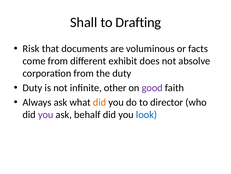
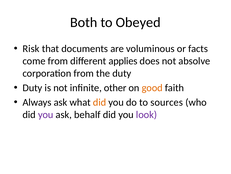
Shall: Shall -> Both (84, 22)
Drafting: Drafting -> Obeyed (138, 22)
exhibit: exhibit -> applies (123, 61)
good colour: purple -> orange (152, 87)
director: director -> sources (167, 102)
look colour: blue -> purple (146, 114)
